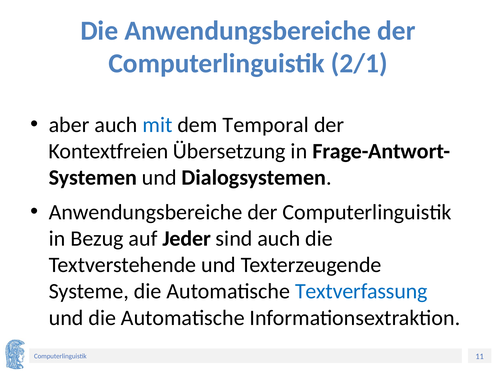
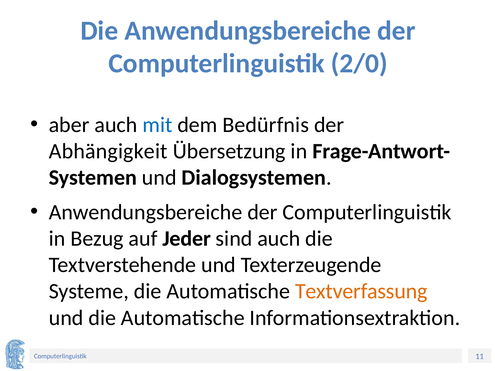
2/1: 2/1 -> 2/0 (359, 64)
Temporal: Temporal -> Bedürfnis (266, 125)
Kontextfreien: Kontextfreien -> Abhängigkeit (108, 151)
Textverfassung colour: blue -> orange (361, 292)
